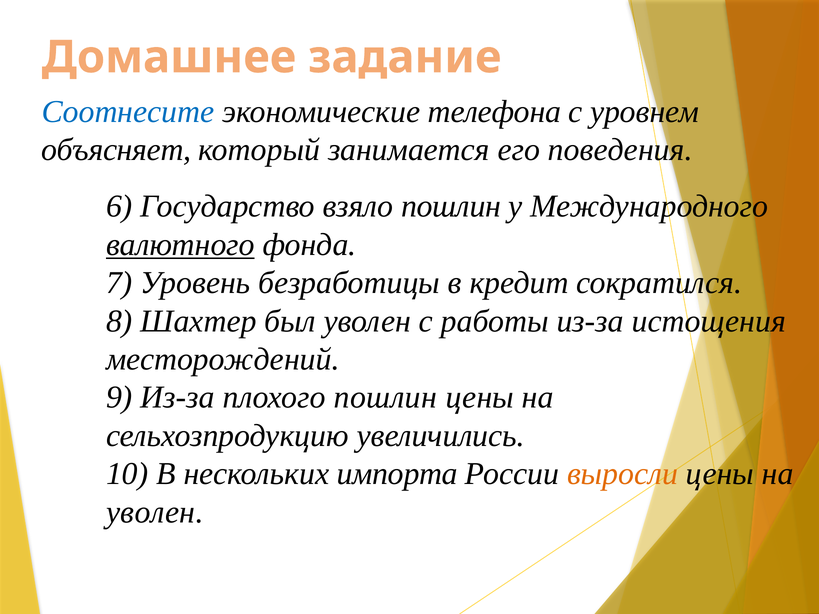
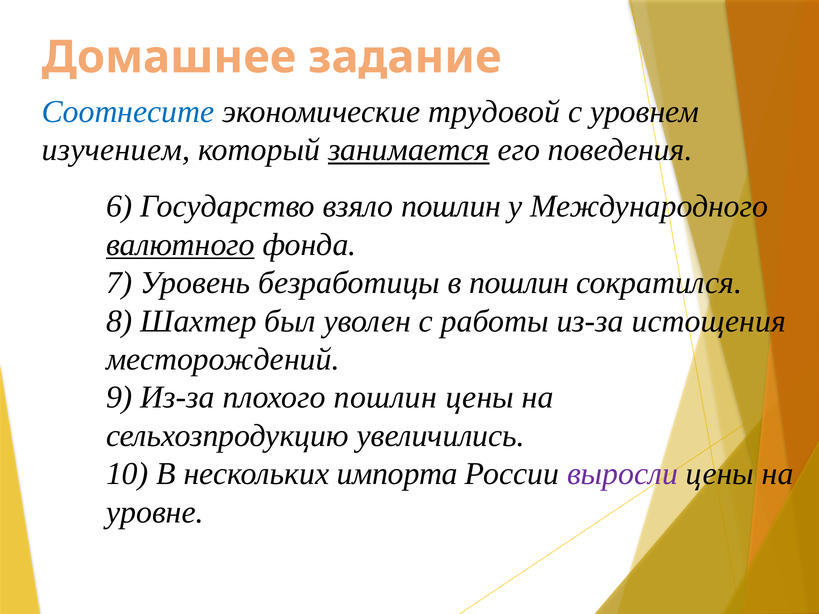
телефона: телефона -> трудовой (494, 112)
объясняет: объясняет -> изучением (116, 150)
занимается underline: none -> present (409, 150)
в кредит: кредит -> пошлин (519, 283)
выросли colour: orange -> purple (623, 474)
уволен: уволен -> уровне (155, 512)
